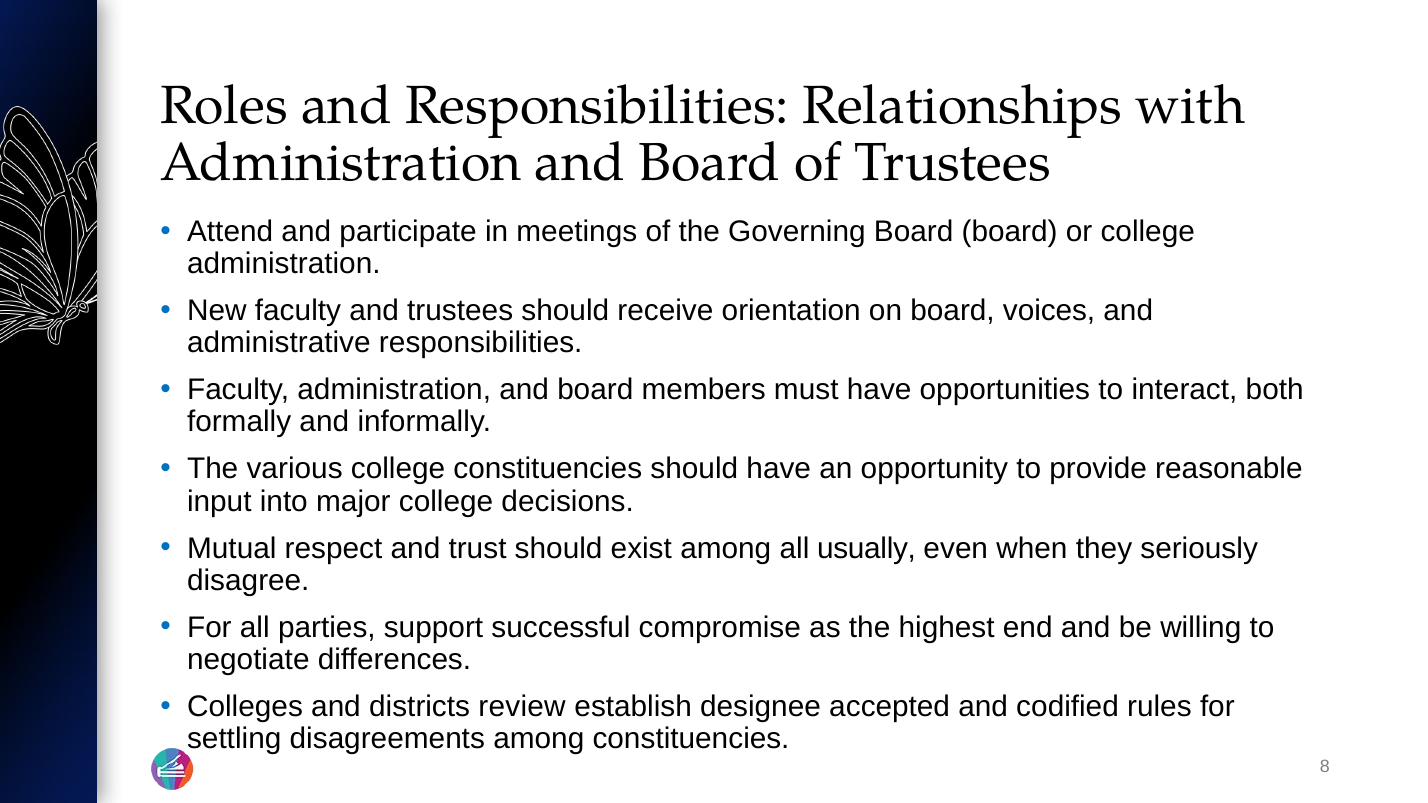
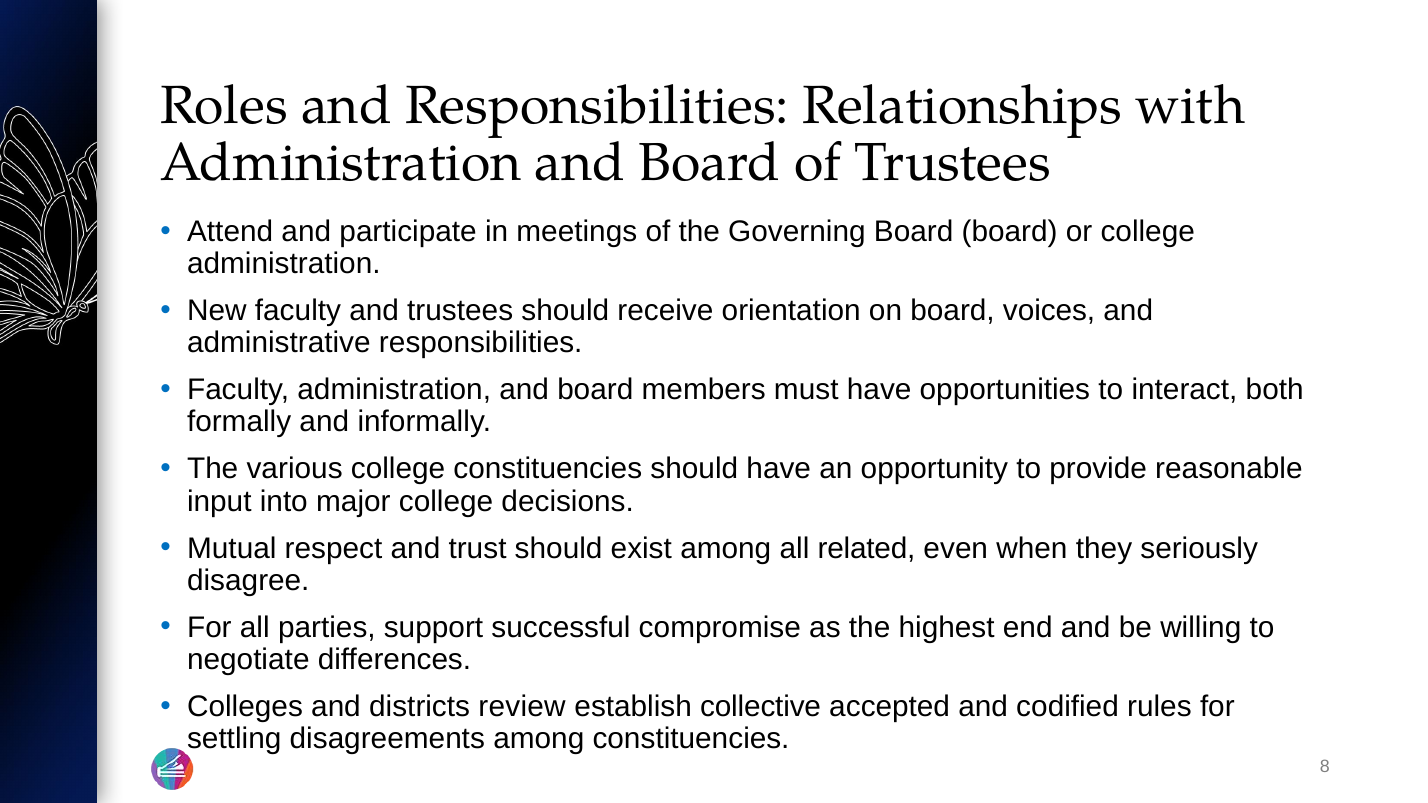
usually: usually -> related (866, 548)
designee: designee -> collective (761, 707)
